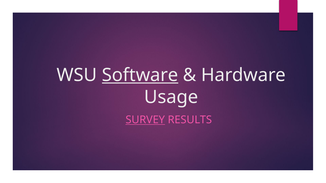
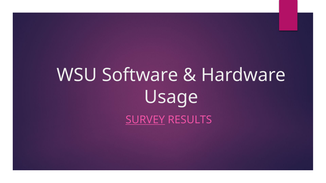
Software underline: present -> none (140, 75)
